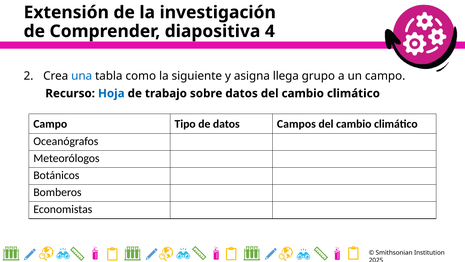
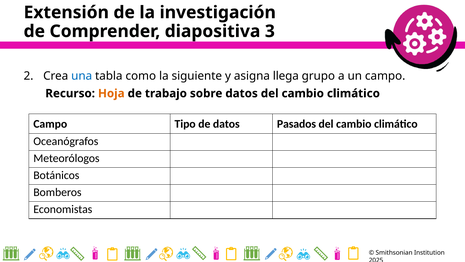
4: 4 -> 3 (270, 31)
Hoja colour: blue -> orange (111, 93)
Campos: Campos -> Pasados (296, 124)
